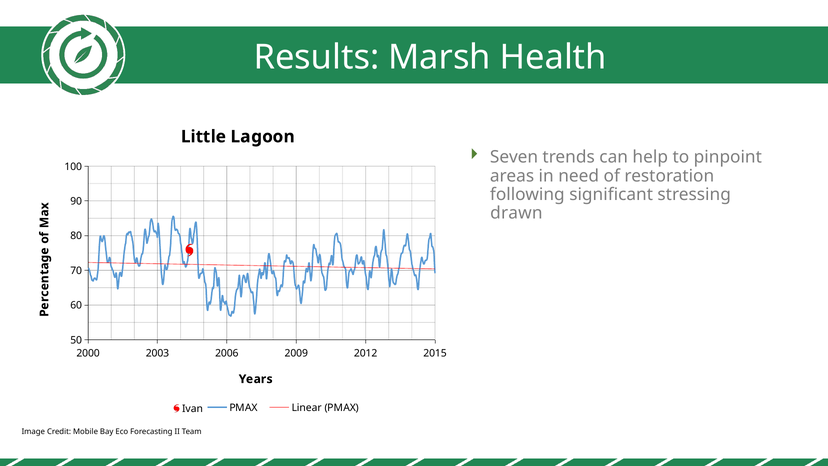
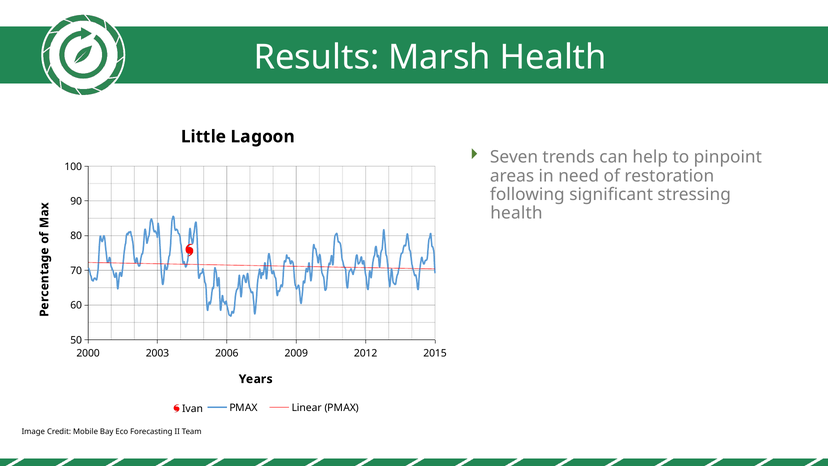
drawn: drawn -> health (516, 213)
